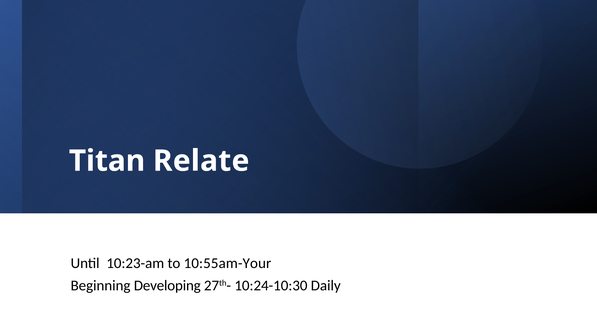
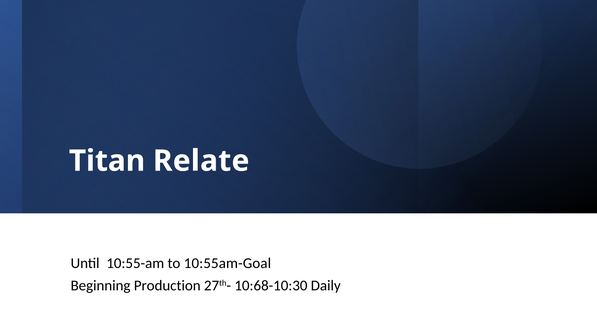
10:23-am: 10:23-am -> 10:55-am (135, 263)
10:55am-Your: 10:55am-Your -> 10:55am-Goal (227, 263)
Developing: Developing -> Production (167, 285)
10:24-10:30: 10:24-10:30 -> 10:68-10:30 (271, 285)
